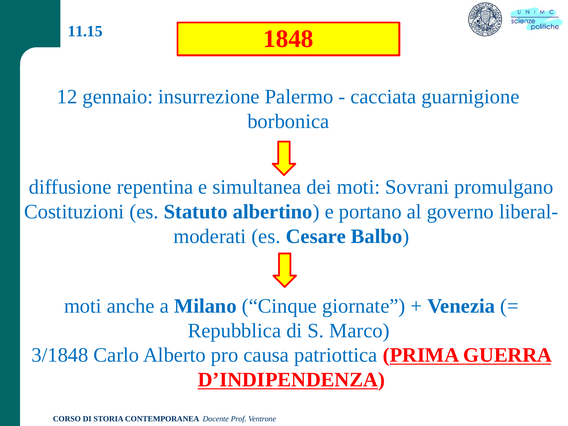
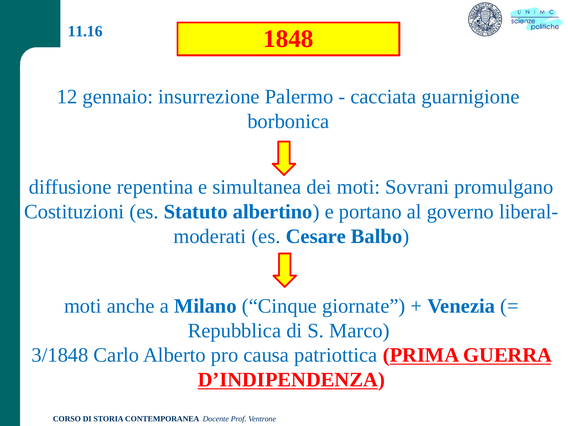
11.15: 11.15 -> 11.16 (85, 31)
